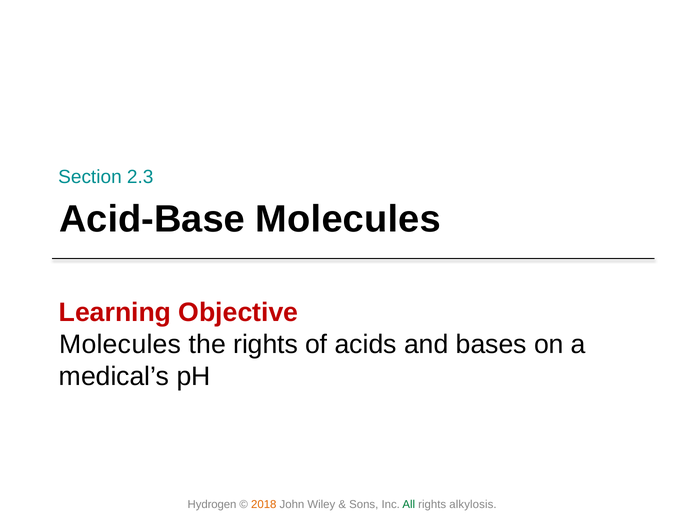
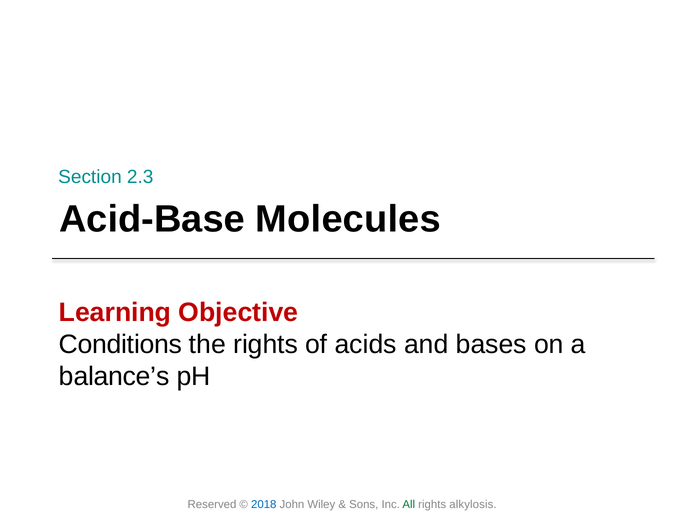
Molecules: Molecules -> Conditions (120, 344)
medical’s: medical’s -> balance’s (114, 376)
Hydrogen: Hydrogen -> Reserved (212, 504)
2018 colour: orange -> blue (264, 504)
